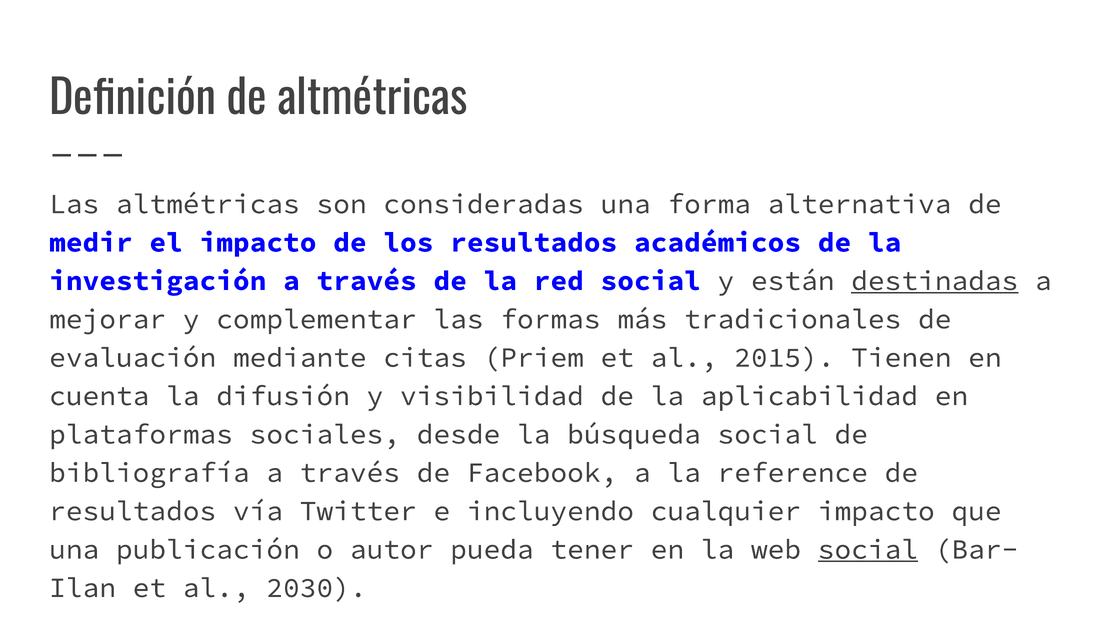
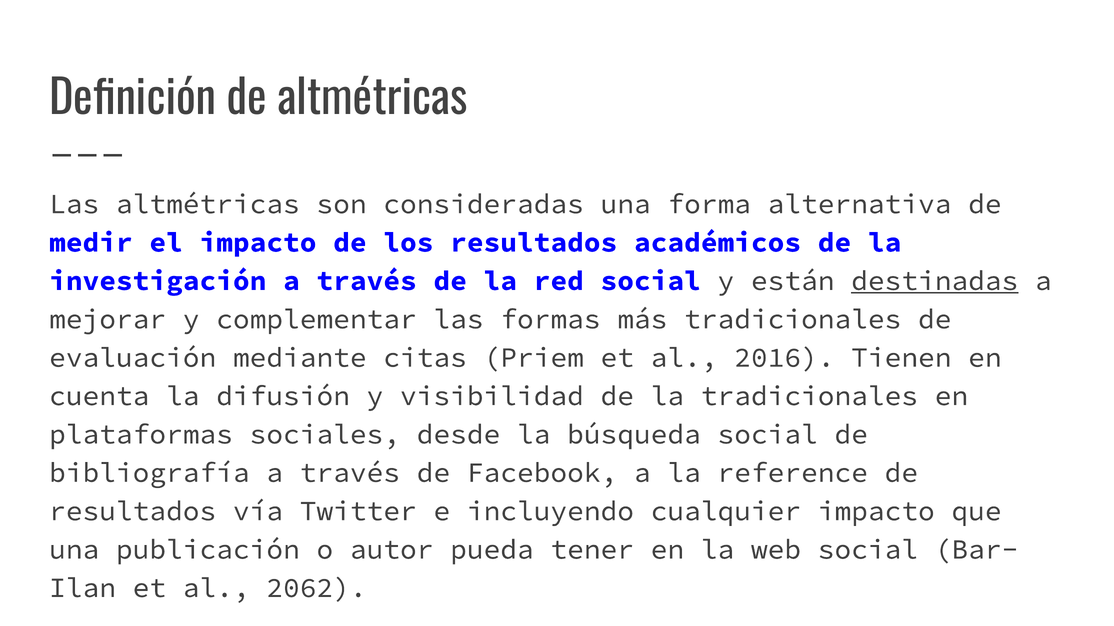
2015: 2015 -> 2016 (784, 358)
la aplicabilidad: aplicabilidad -> tradicionales (809, 396)
social underline: present -> none (868, 550)
2030: 2030 -> 2062 (316, 588)
